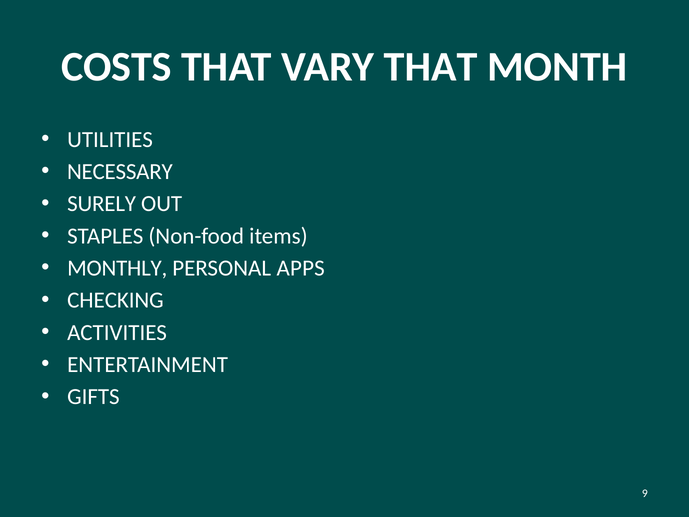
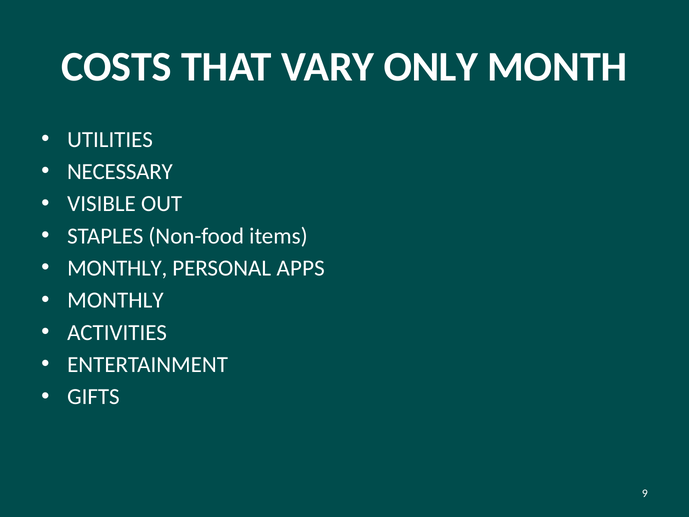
VARY THAT: THAT -> ONLY (431, 67)
SURELY: SURELY -> VISIBLE (102, 204)
CHECKING: CHECKING -> MONTHLY (115, 300)
